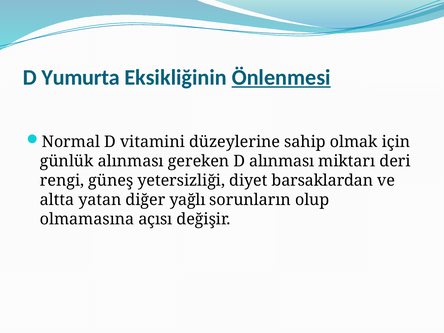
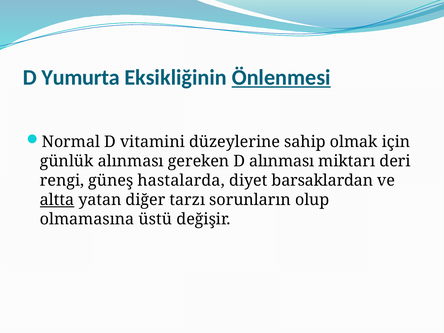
yetersizliği: yetersizliği -> hastalarda (181, 181)
altta underline: none -> present (57, 200)
yağlı: yağlı -> tarzı (187, 200)
açısı: açısı -> üstü (155, 219)
